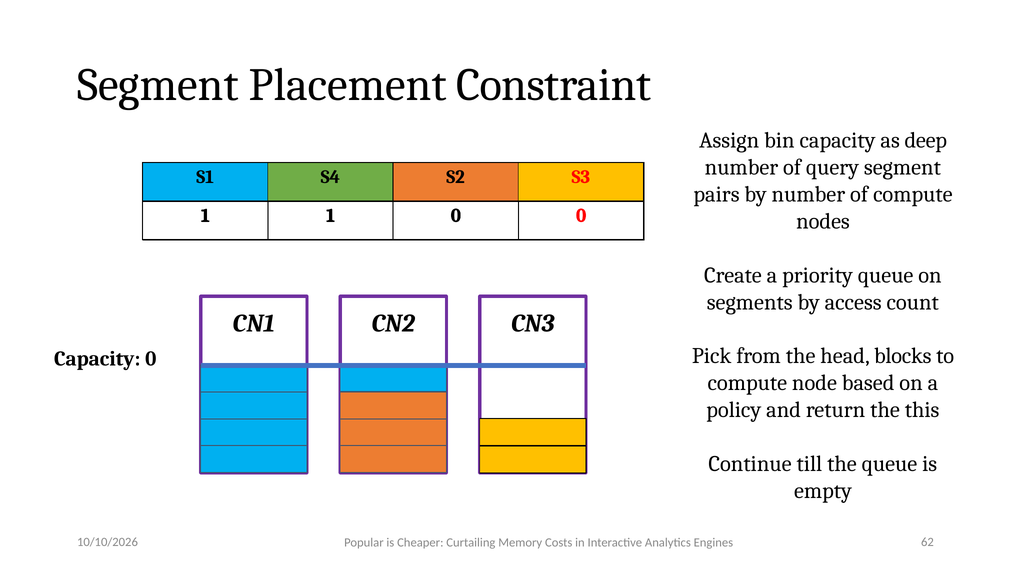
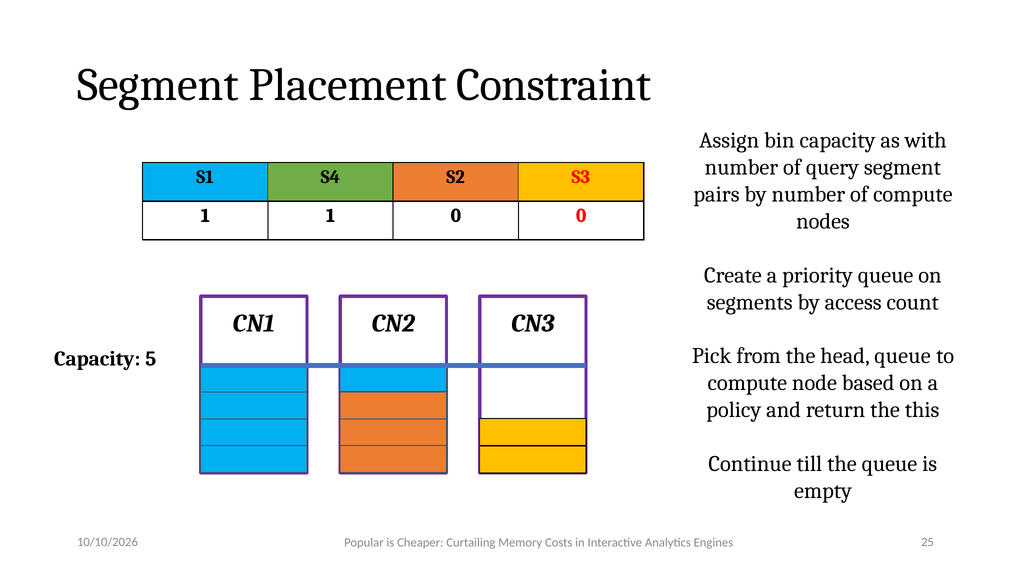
deep: deep -> with (926, 141)
head blocks: blocks -> queue (903, 356)
Capacity 0: 0 -> 5 (151, 359)
62: 62 -> 25 (927, 543)
